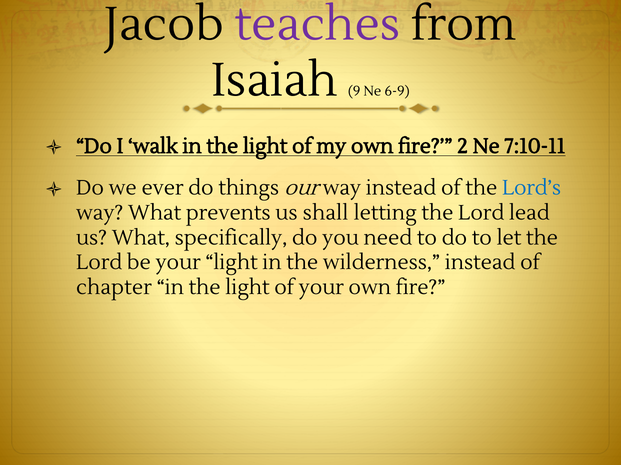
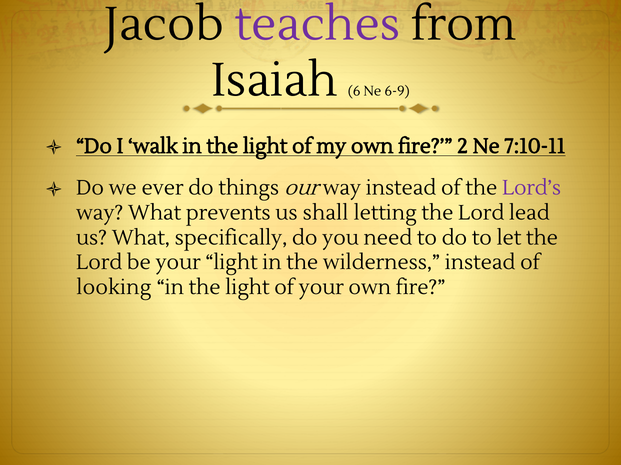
9: 9 -> 6 (354, 91)
Lord’s colour: blue -> purple (532, 188)
chapter: chapter -> looking (114, 288)
